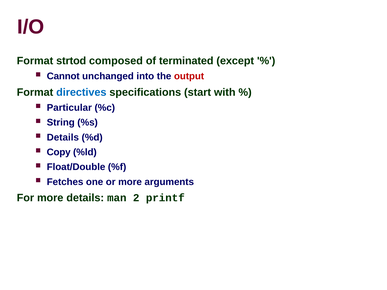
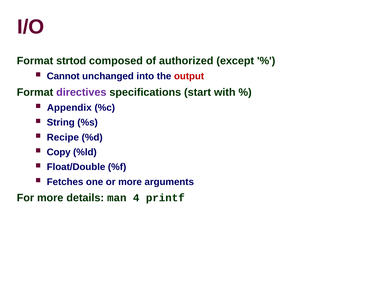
terminated: terminated -> authorized (186, 61)
directives colour: blue -> purple (81, 92)
Particular: Particular -> Appendix (69, 108)
Details: Details -> Recipe (63, 137)
2: 2 -> 4 (136, 198)
